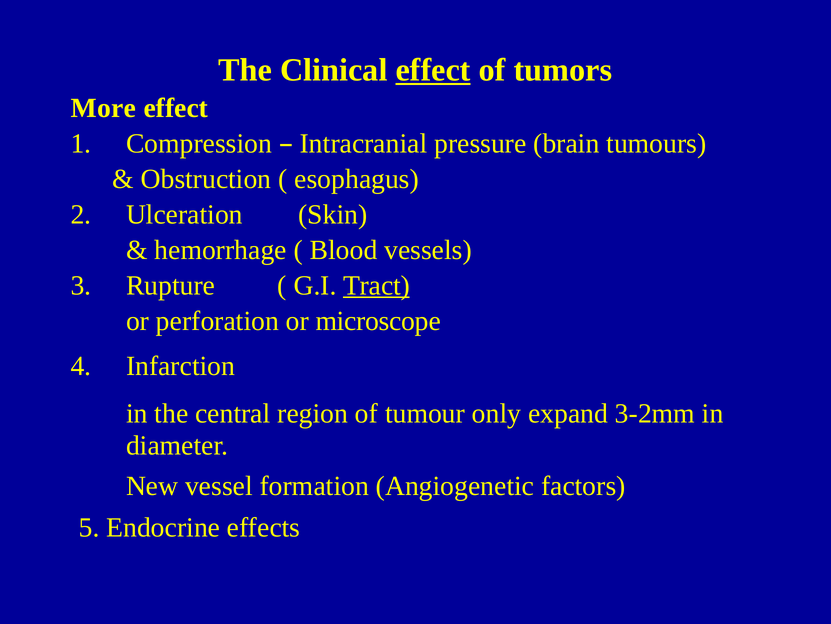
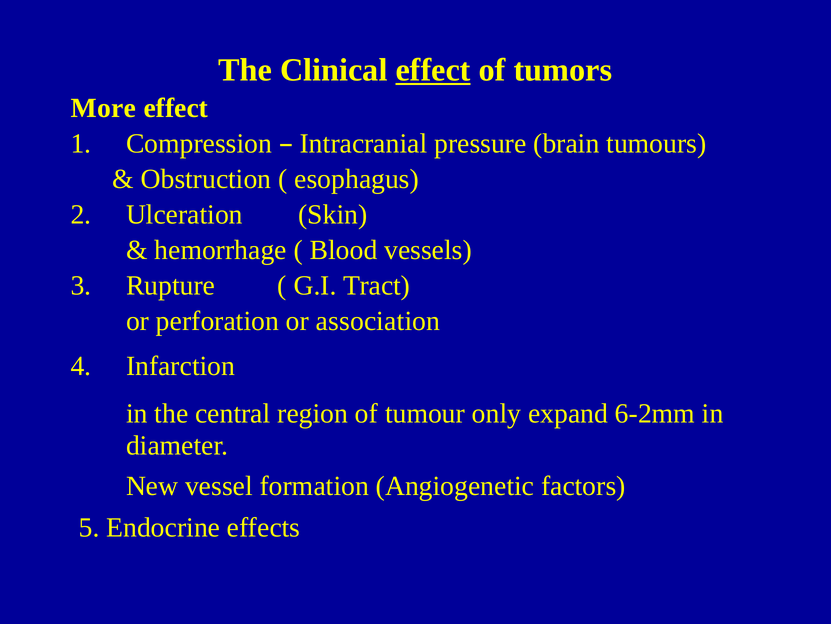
Tract underline: present -> none (376, 285)
microscope: microscope -> association (378, 320)
3-2mm: 3-2mm -> 6-2mm (655, 413)
